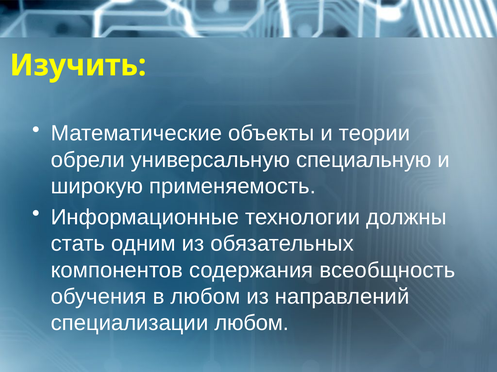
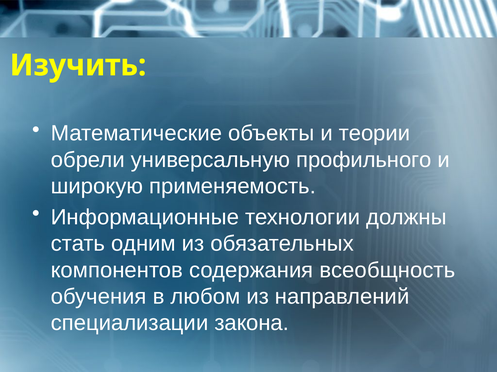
специальную: специальную -> профильного (364, 160)
специализации любом: любом -> закона (252, 324)
